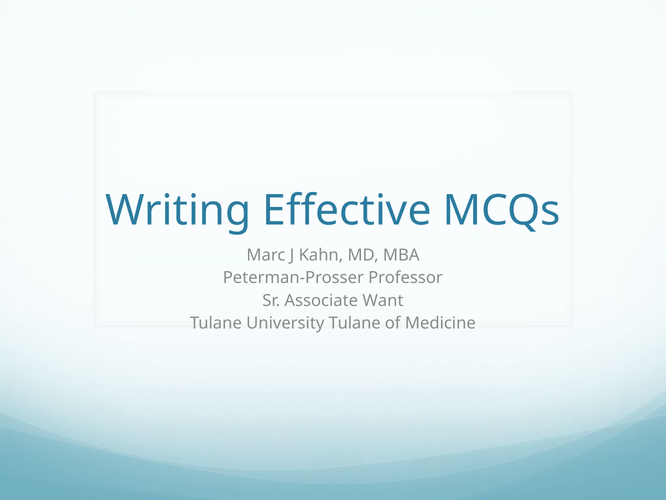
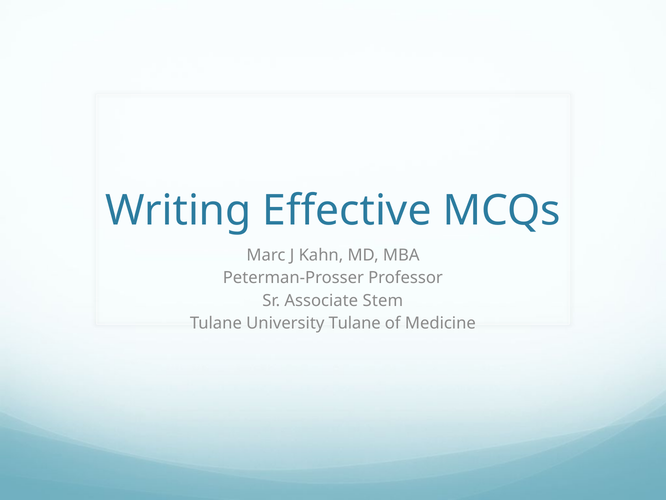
Want: Want -> Stem (383, 300)
